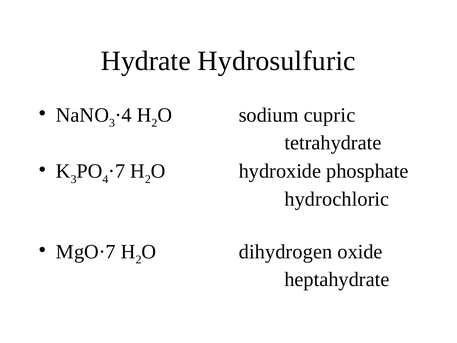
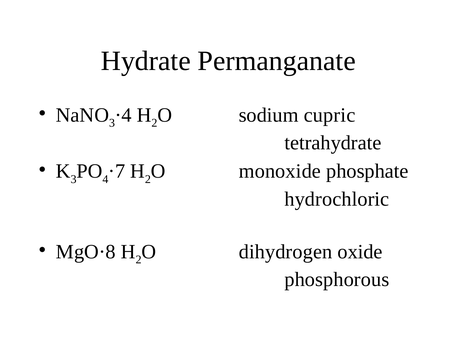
Hydrosulfuric: Hydrosulfuric -> Permanganate (277, 61)
hydroxide: hydroxide -> monoxide (280, 171)
MgO·7: MgO·7 -> MgO·8 (86, 252)
heptahydrate: heptahydrate -> phosphorous (337, 279)
